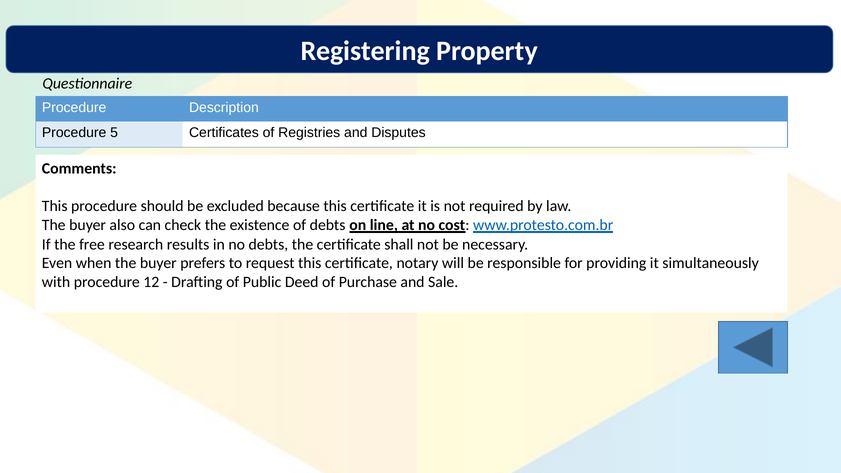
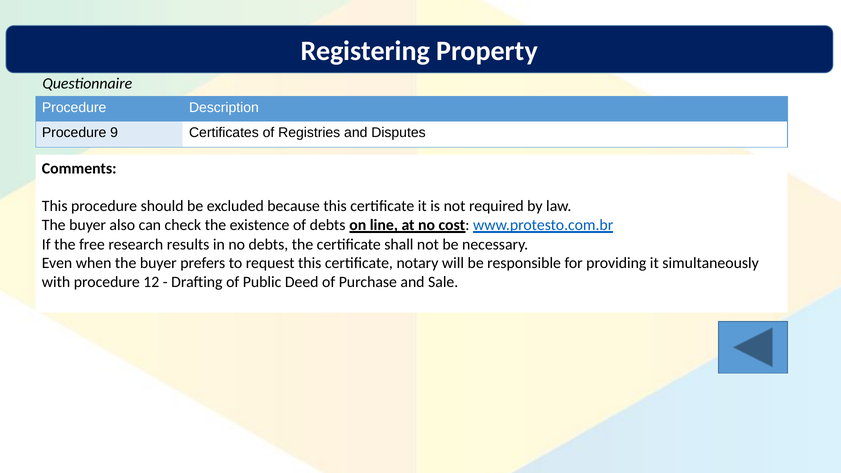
5: 5 -> 9 (114, 133)
